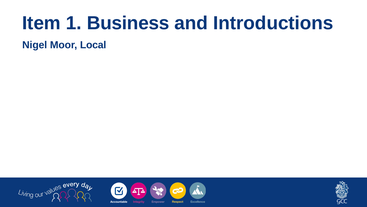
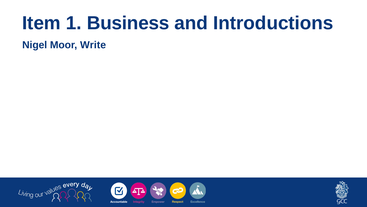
Local: Local -> Write (93, 45)
